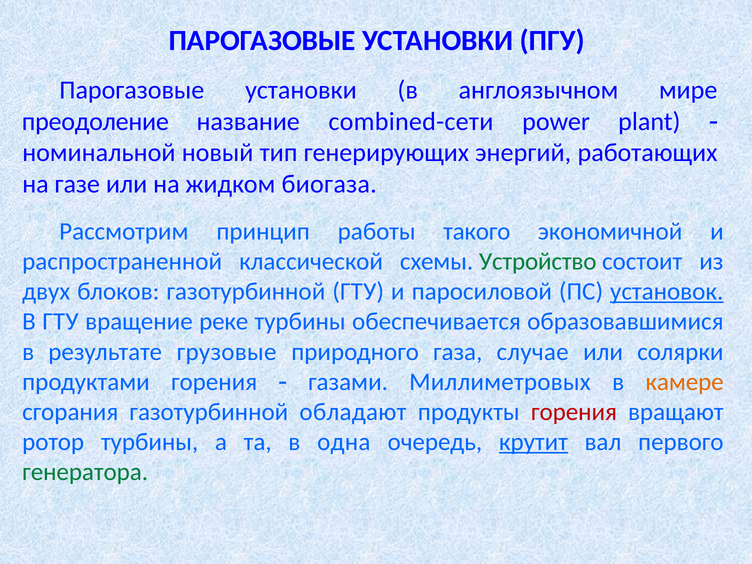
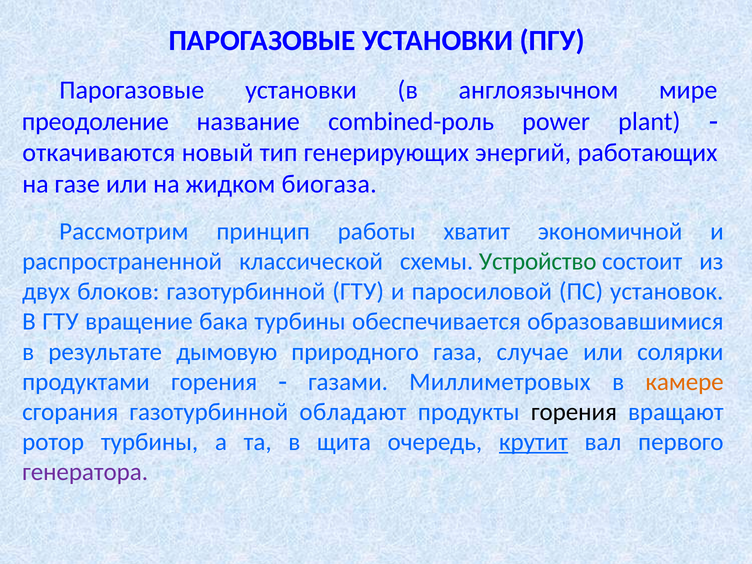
combined-сети: combined-сети -> combined-роль (411, 121)
номинальной: номинальной -> откачиваются (99, 153)
такого: такого -> хватит (477, 231)
установок underline: present -> none (667, 292)
реке: реке -> бака (224, 322)
грузовые: грузовые -> дымовую (227, 352)
горения colour: red -> black (574, 412)
одна: одна -> щита (344, 442)
генератора colour: green -> purple (85, 472)
